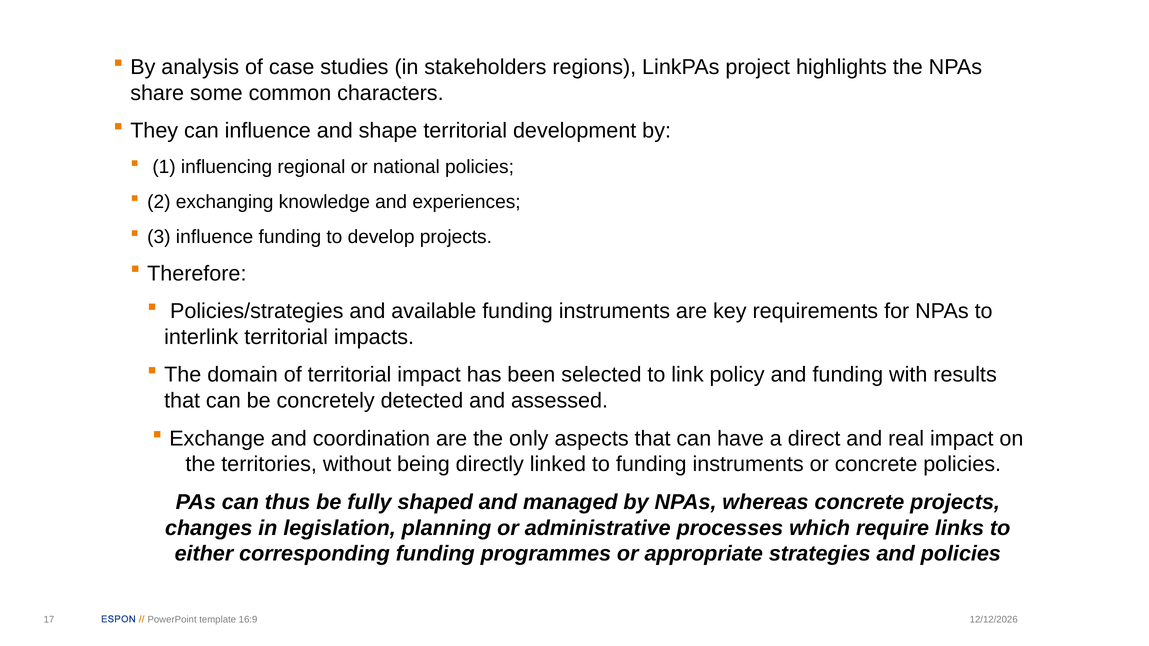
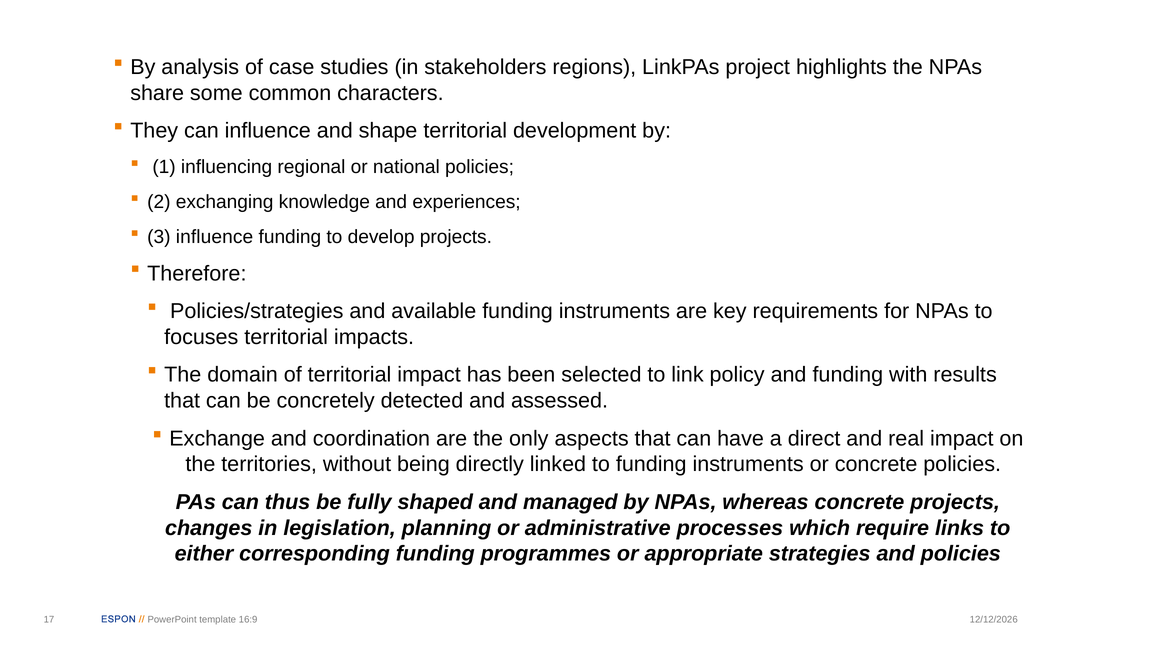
interlink: interlink -> focuses (201, 337)
